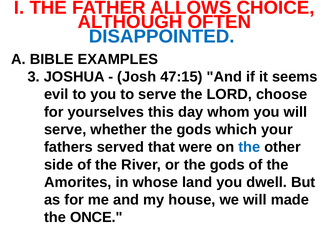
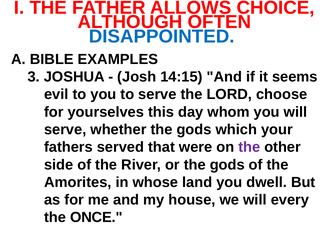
47:15: 47:15 -> 14:15 (181, 77)
the colour: blue -> purple (249, 147)
made: made -> every (290, 200)
